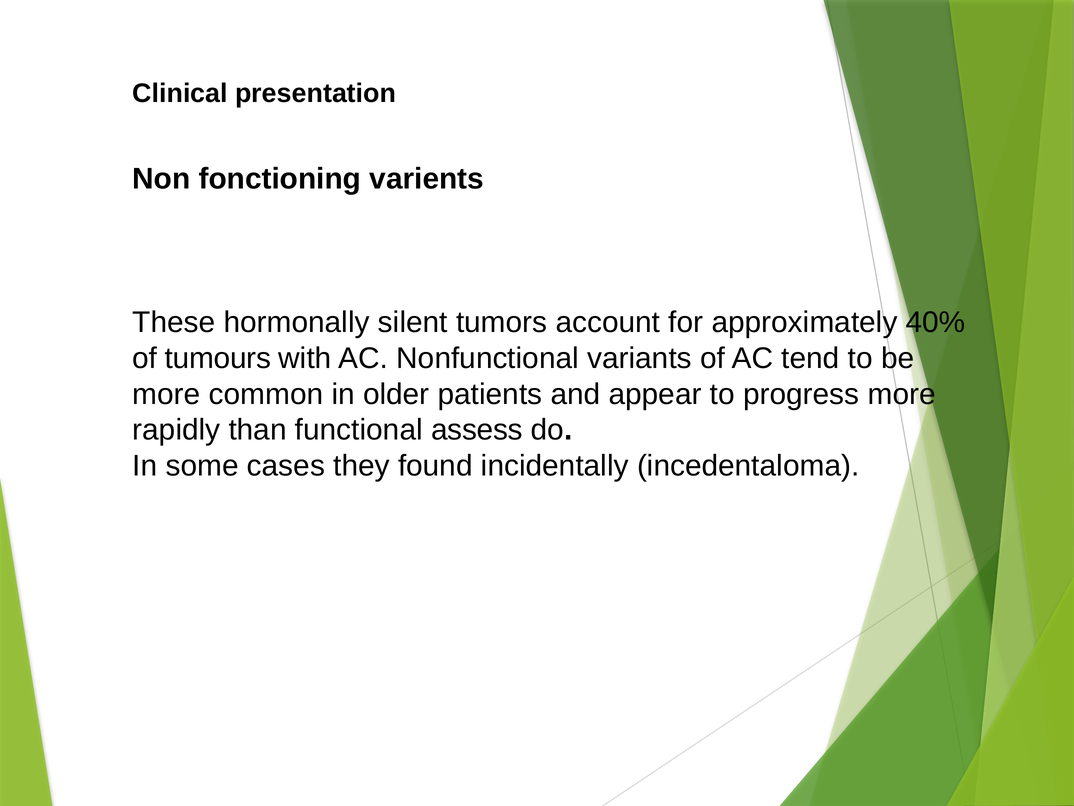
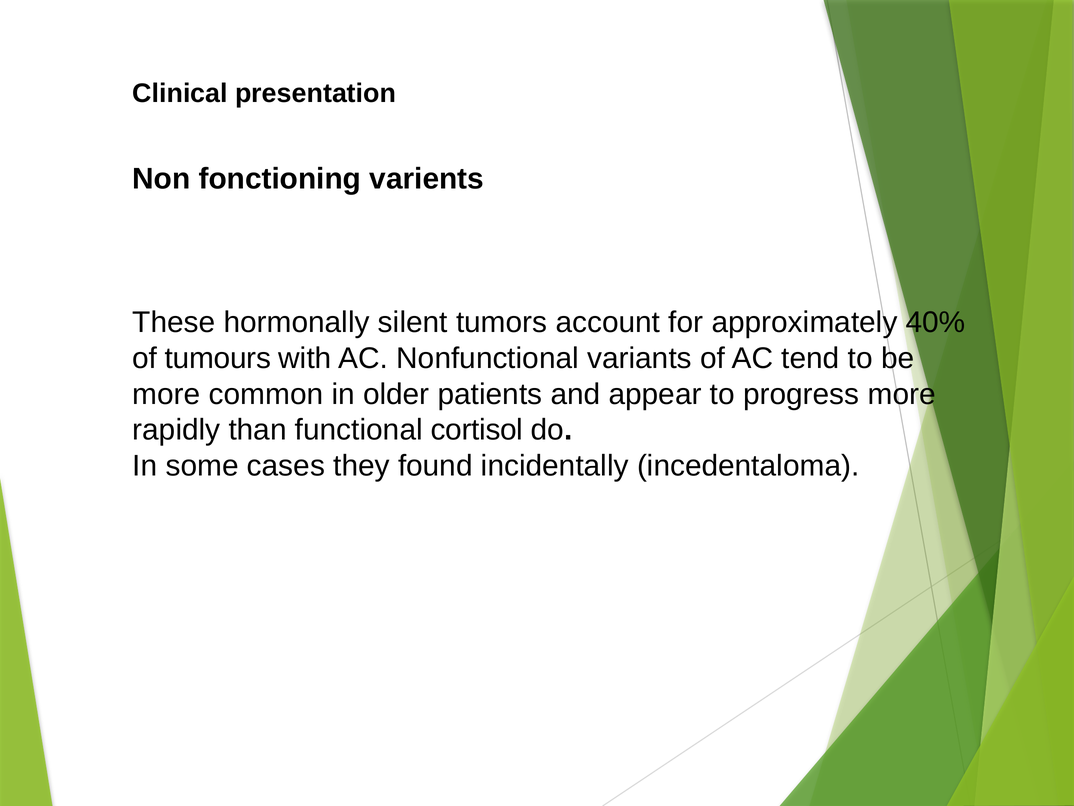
assess: assess -> cortisol (477, 430)
